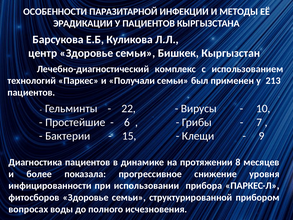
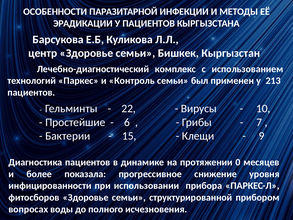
Получали: Получали -> Контроль (132, 81)
8: 8 -> 0 (238, 162)
